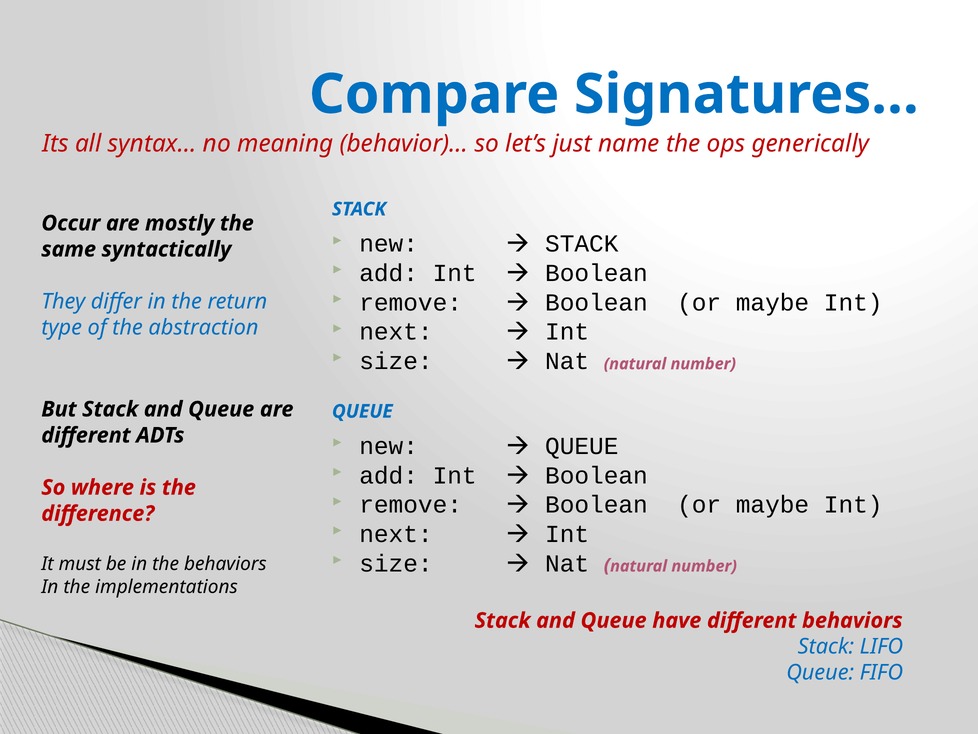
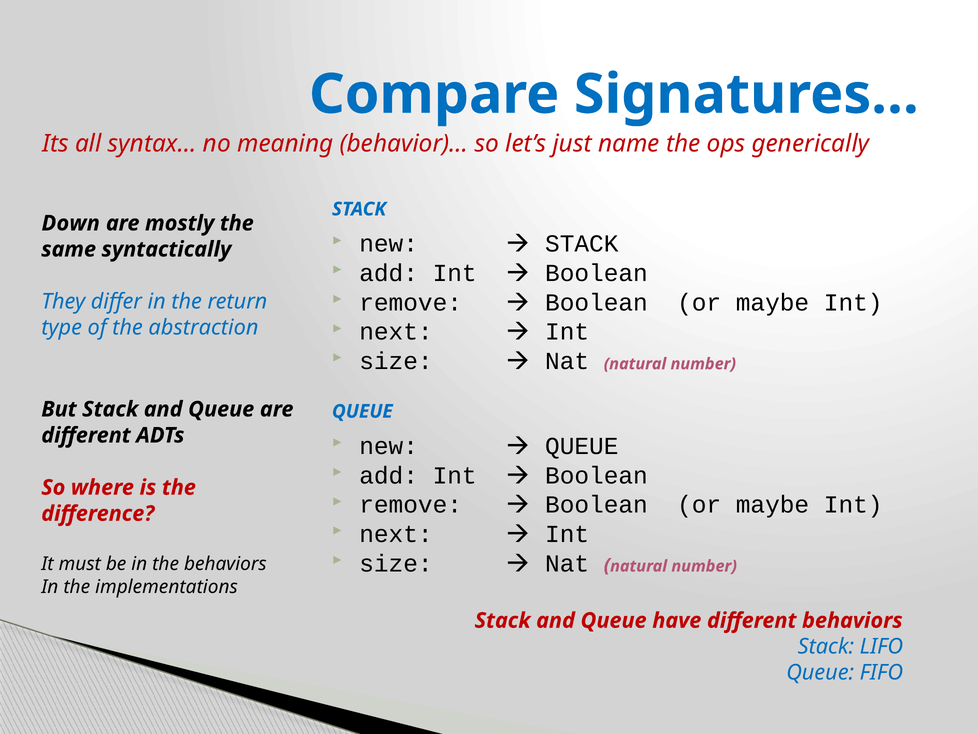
Occur: Occur -> Down (71, 223)
